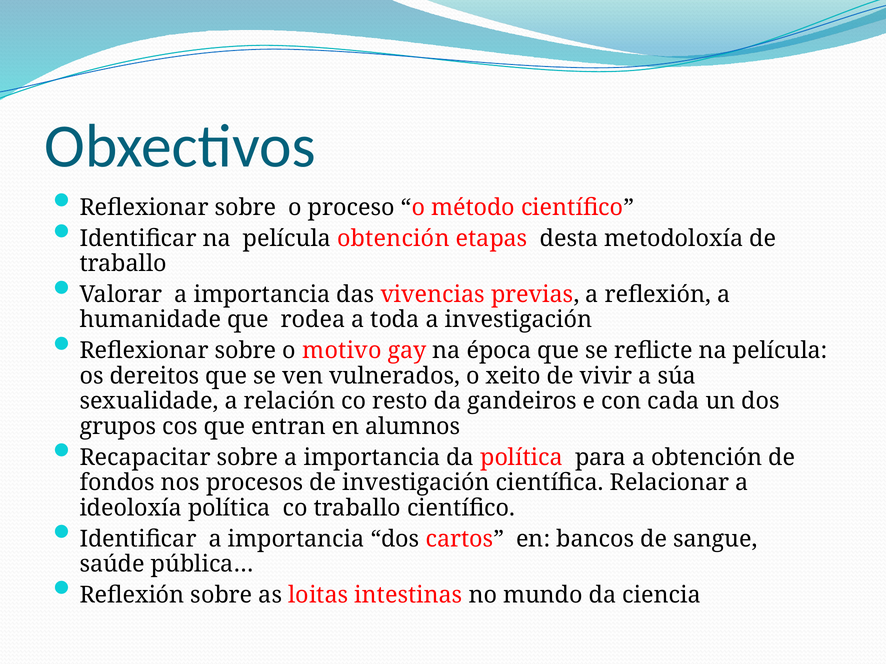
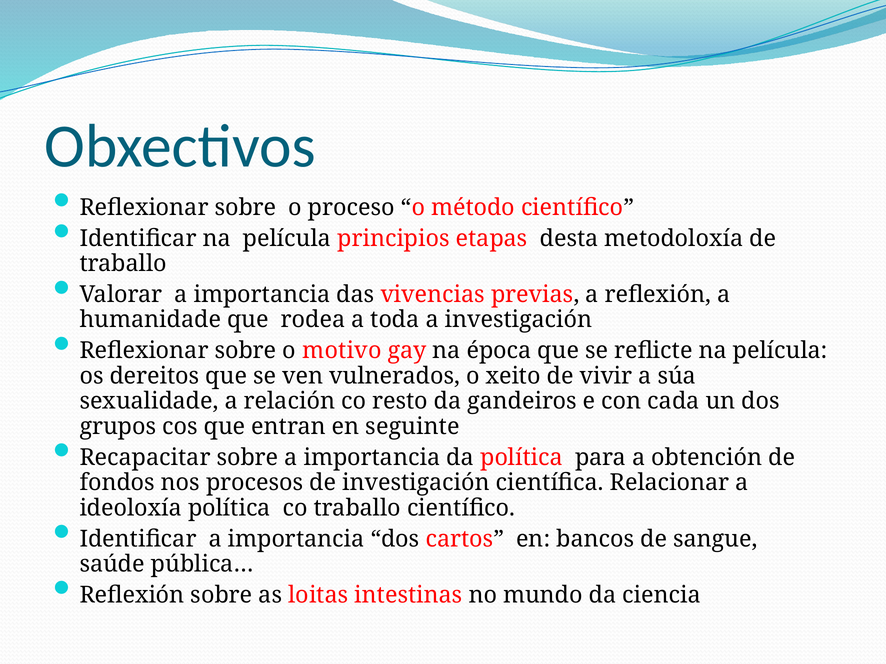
película obtención: obtención -> principios (394, 239)
alumnos: alumnos -> seguinte (413, 427)
